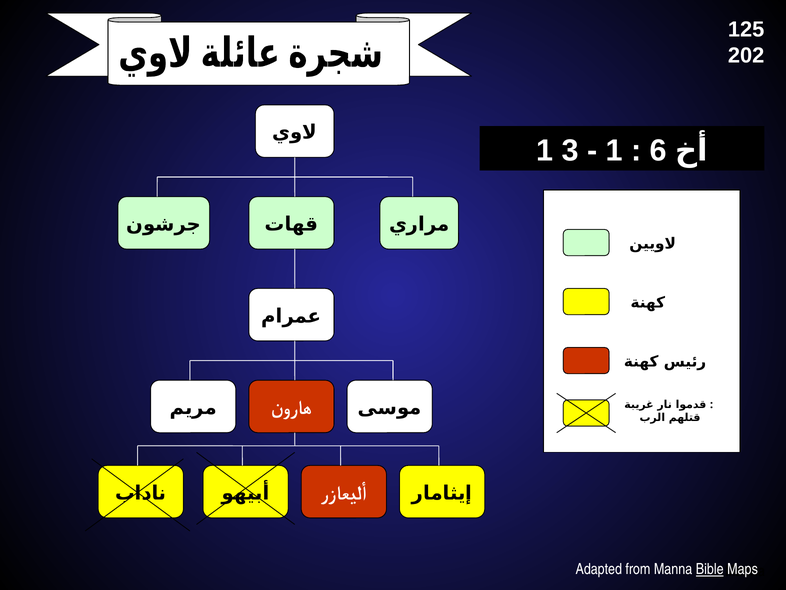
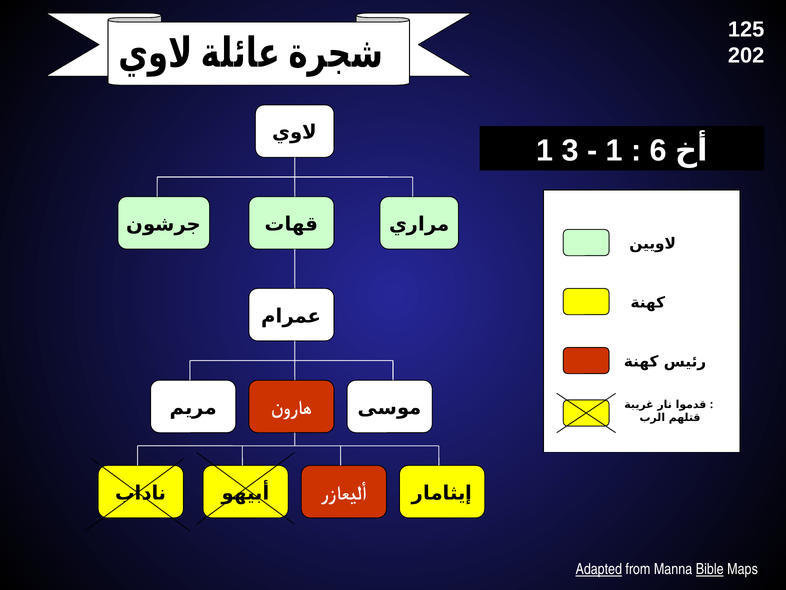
Adapted underline: none -> present (599, 569)
